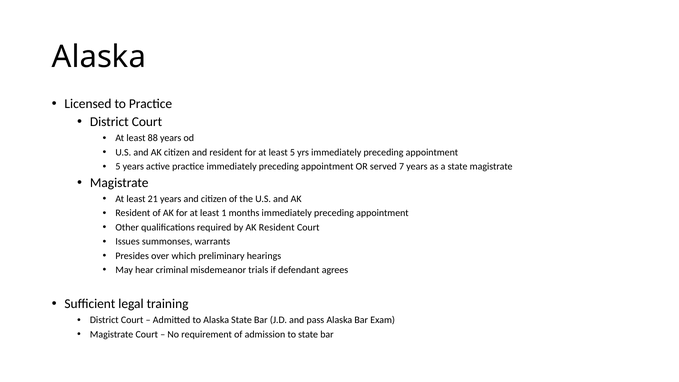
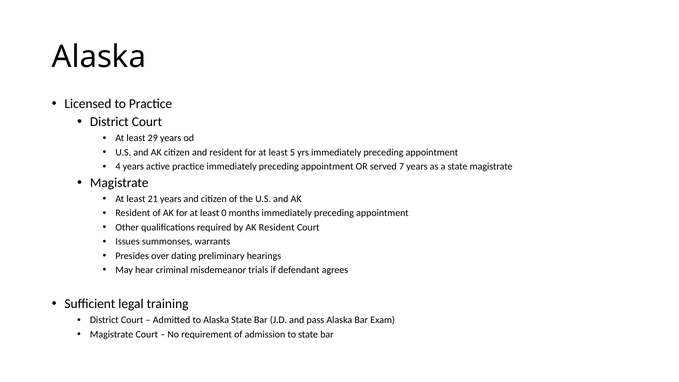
88: 88 -> 29 (153, 138)
5: 5 -> 4 (118, 167)
1: 1 -> 0 (224, 213)
which: which -> dating (184, 256)
